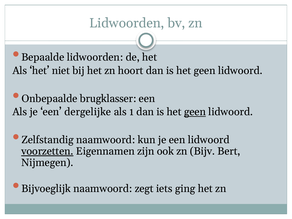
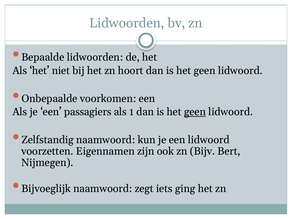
brugklasser: brugklasser -> voorkomen (108, 99)
dergelijke: dergelijke -> passagiers (88, 112)
voorzetten underline: present -> none (47, 151)
